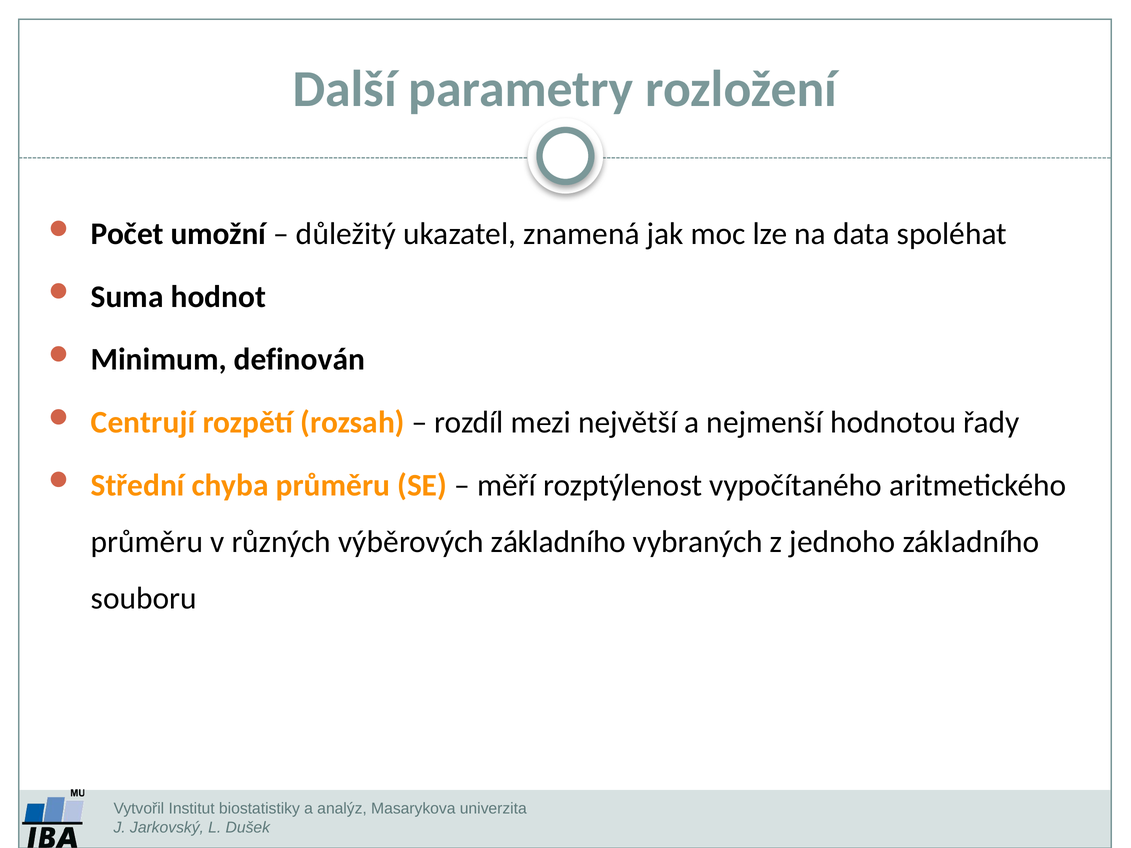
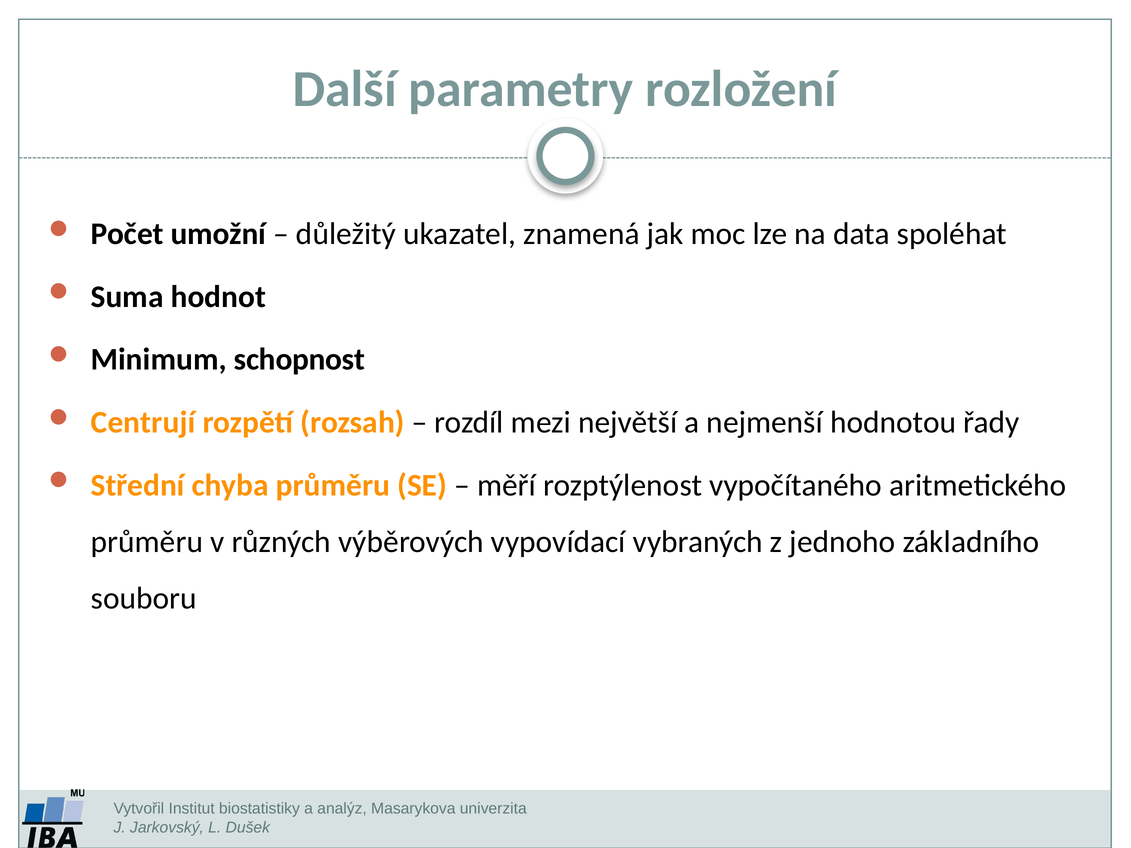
definován: definován -> schopnost (299, 360)
výběrových základního: základního -> vypovídací (558, 542)
